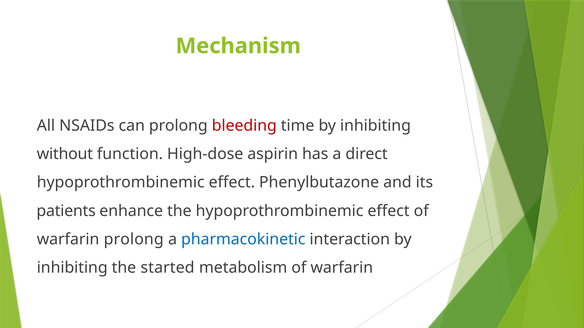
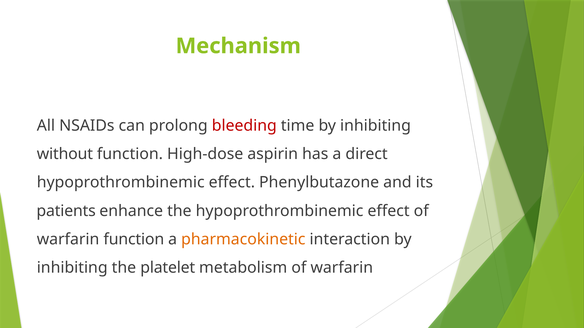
warfarin prolong: prolong -> function (134, 240)
pharmacokinetic colour: blue -> orange (243, 240)
started: started -> platelet (168, 268)
